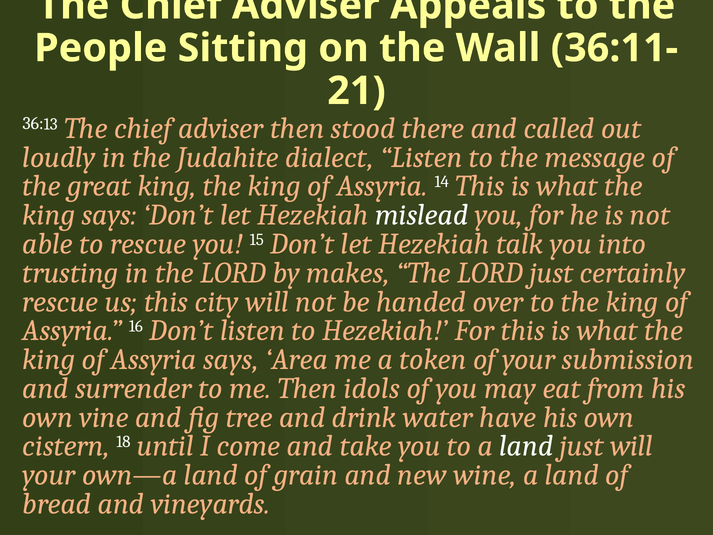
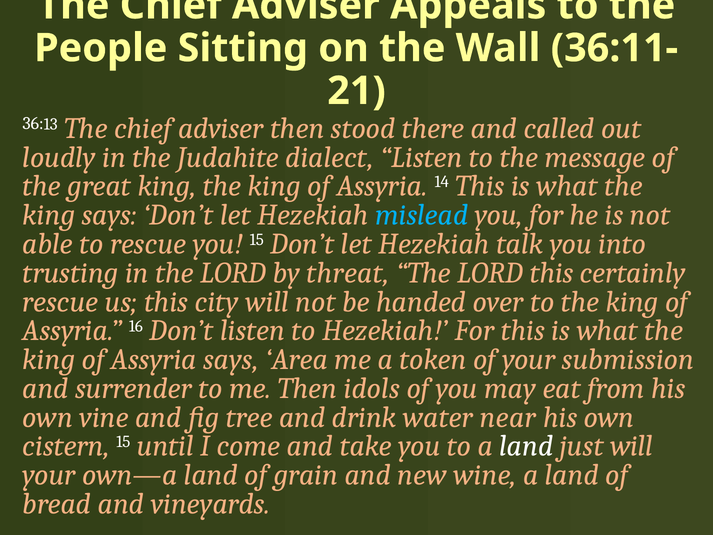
mislead colour: white -> light blue (422, 215)
makes: makes -> threat (348, 273)
LORD just: just -> this (552, 273)
have: have -> near (508, 417)
cistern 18: 18 -> 15 (123, 442)
